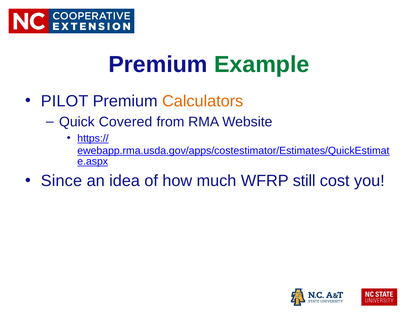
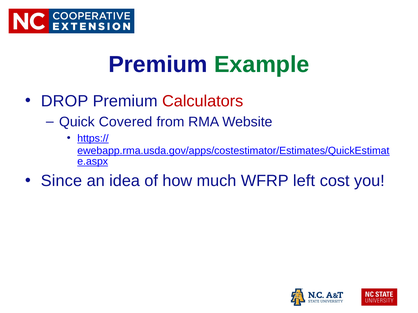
PILOT: PILOT -> DROP (65, 101)
Calculators colour: orange -> red (203, 101)
still: still -> left (304, 181)
